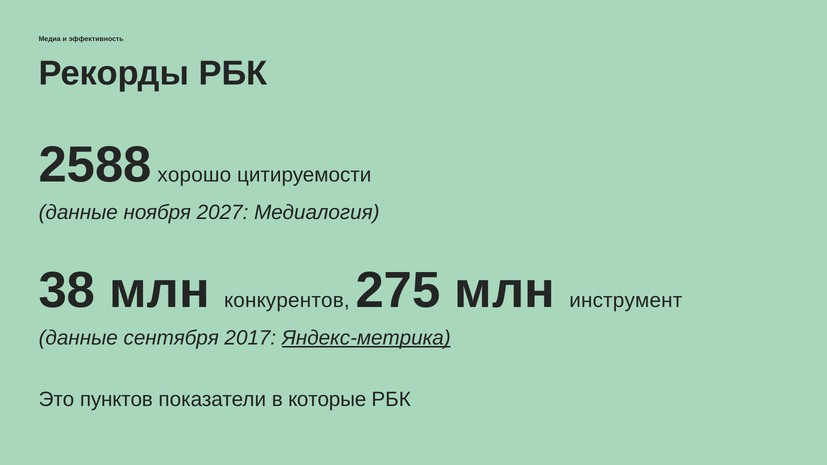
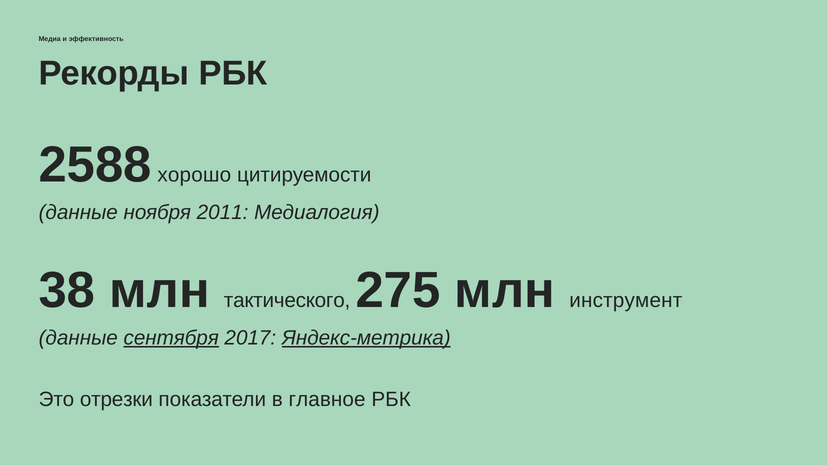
2027: 2027 -> 2011 (223, 213)
конкурентов: конкурентов -> тактического (287, 300)
сентября underline: none -> present (171, 338)
пунктов: пунктов -> отрезки (116, 400)
которые: которые -> главное (327, 400)
